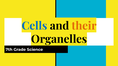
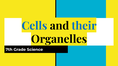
their colour: orange -> blue (84, 26)
